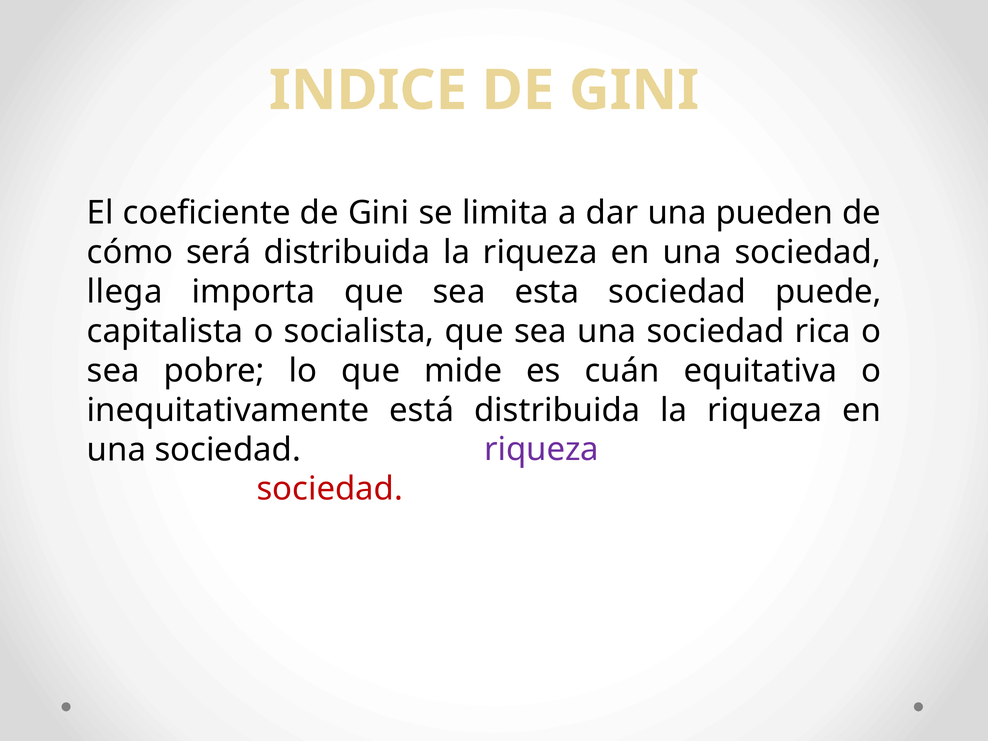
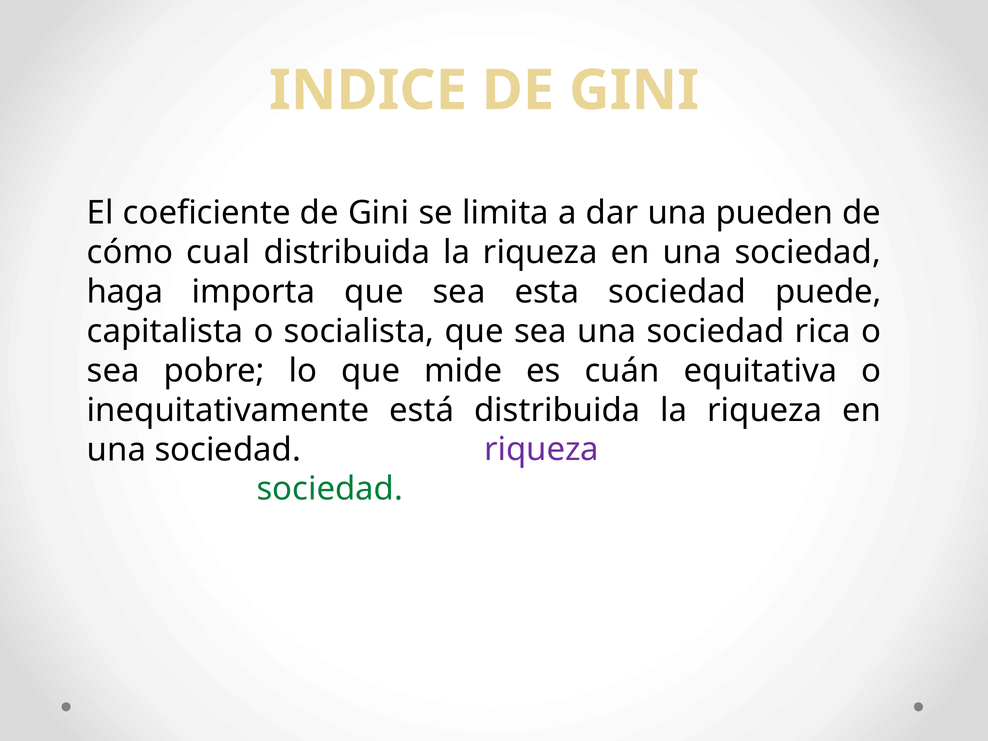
será: será -> cual (218, 252)
llega: llega -> haga (125, 292)
sociedad colour: red -> green (330, 489)
